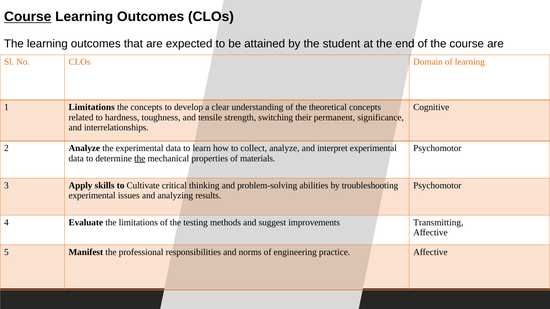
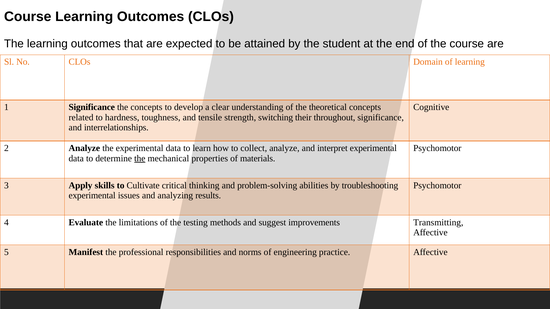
Course underline: present -> none (28, 17)
1 Limitations: Limitations -> Significance (92, 107)
permanent: permanent -> throughout (334, 117)
